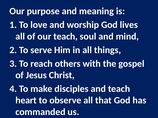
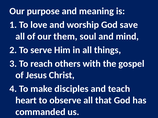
lives: lives -> save (129, 25)
our teach: teach -> them (65, 36)
